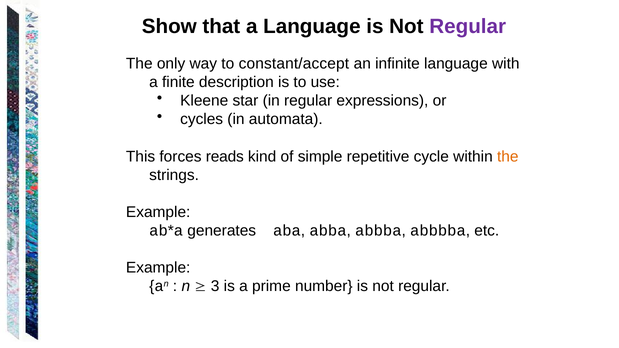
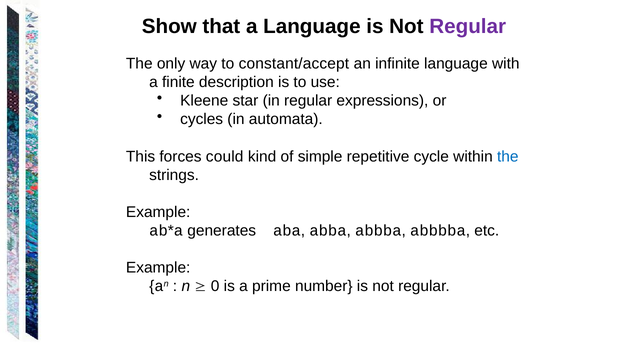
reads: reads -> could (225, 157)
the colour: orange -> blue (508, 157)
3: 3 -> 0 (215, 287)
